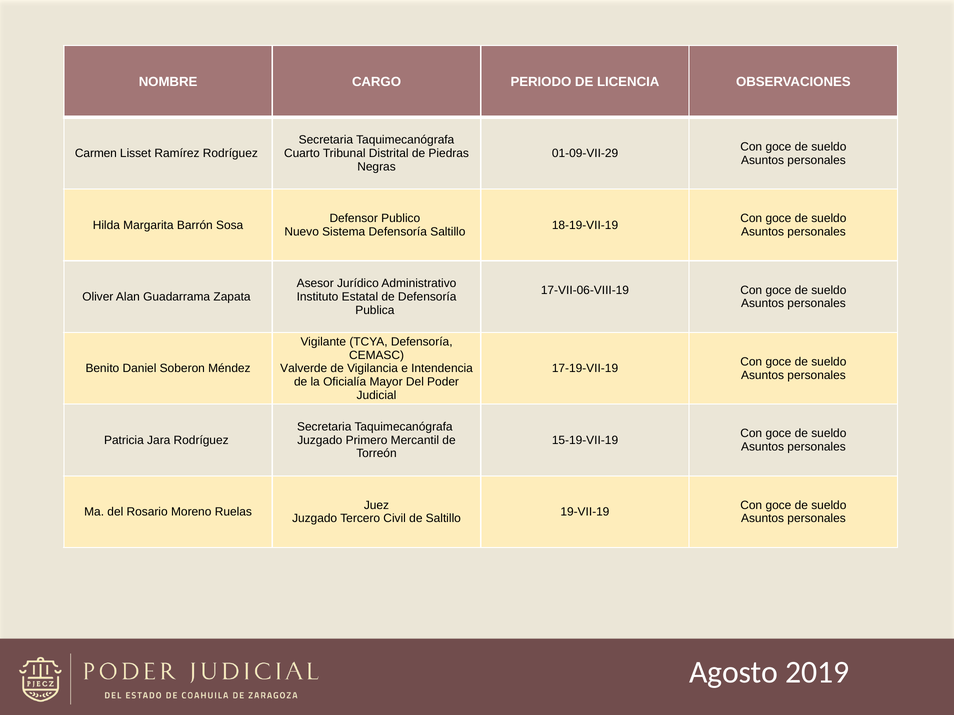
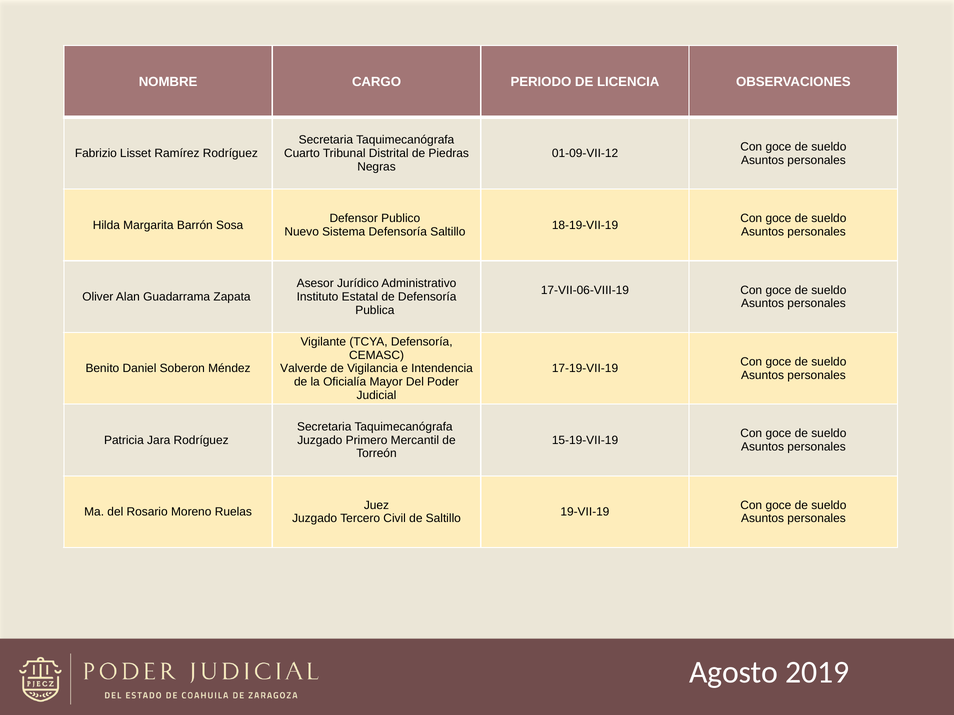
Carmen: Carmen -> Fabrizio (96, 154)
01-09-VII-29: 01-09-VII-29 -> 01-09-VII-12 (585, 154)
